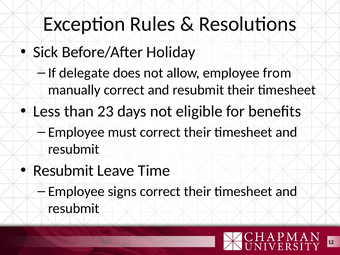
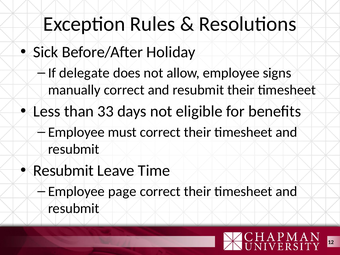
from: from -> signs (277, 73)
23: 23 -> 33 (106, 111)
signs: signs -> page (122, 192)
